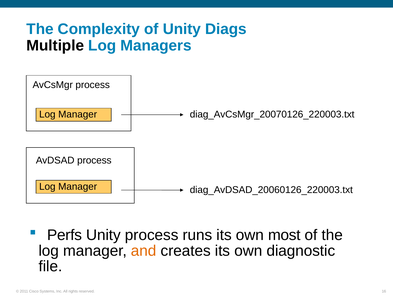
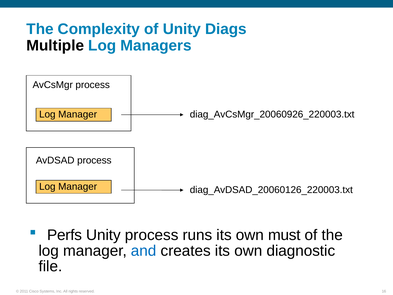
diag_AvCsMgr_20070126_220003.txt: diag_AvCsMgr_20070126_220003.txt -> diag_AvCsMgr_20060926_220003.txt (272, 114)
most: most -> must (284, 235)
and colour: orange -> blue (144, 251)
